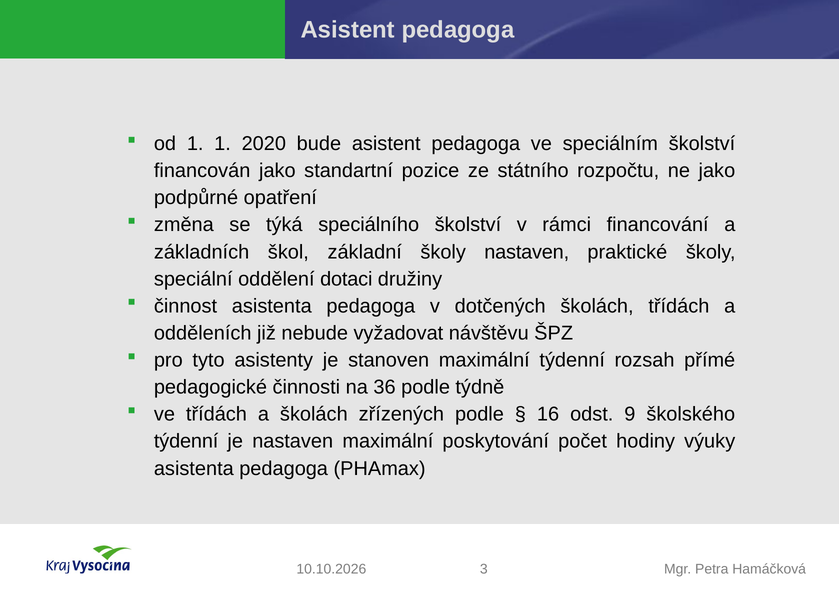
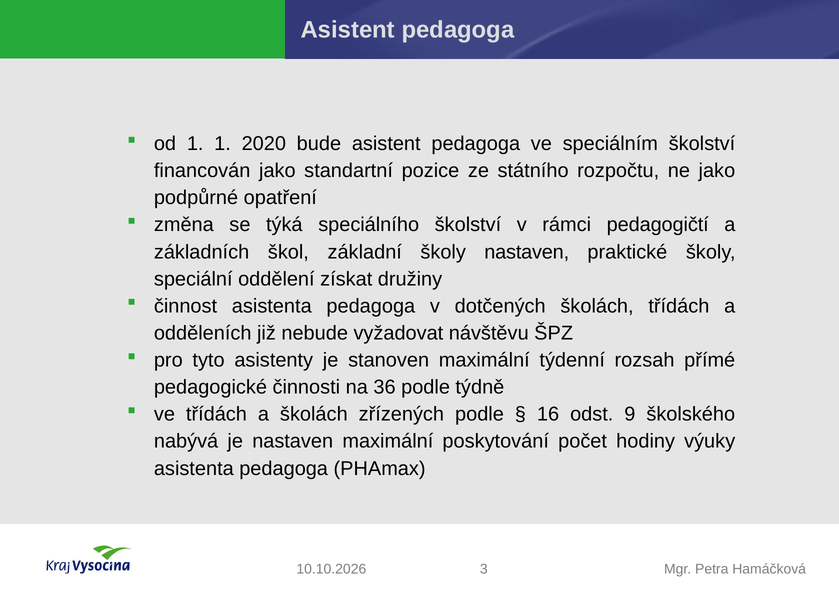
financování: financování -> pedagogičtí (658, 225)
dotaci: dotaci -> získat (346, 279)
týdenní: týdenní -> nabývá (186, 441)
